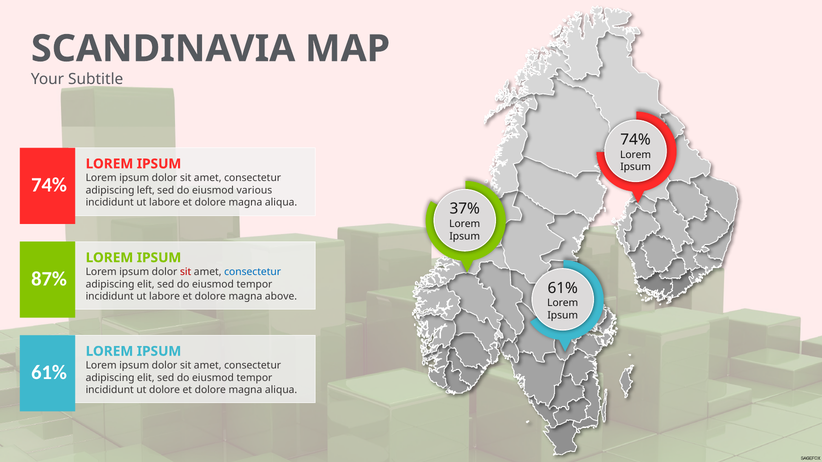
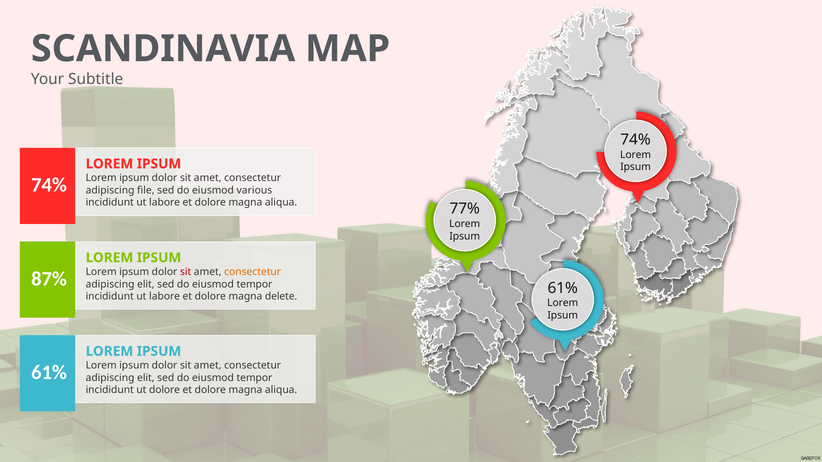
left: left -> file (146, 190)
37%: 37% -> 77% (465, 209)
consectetur colour: blue -> orange (253, 272)
above: above -> delete (281, 297)
